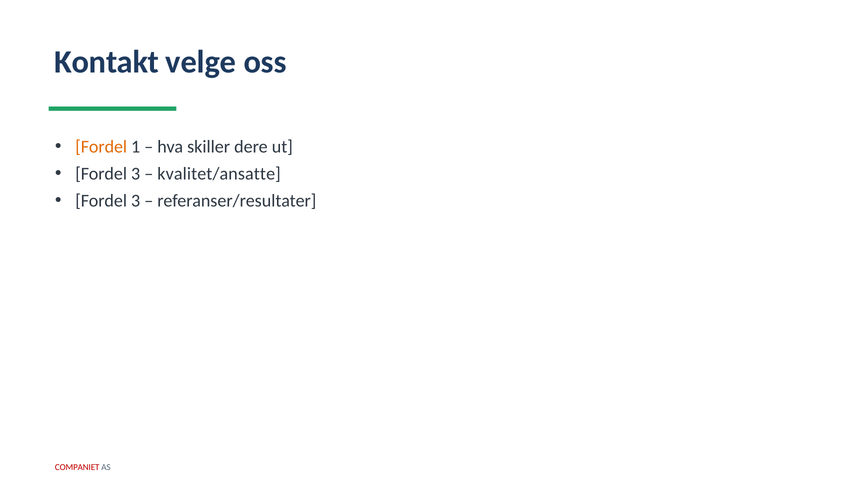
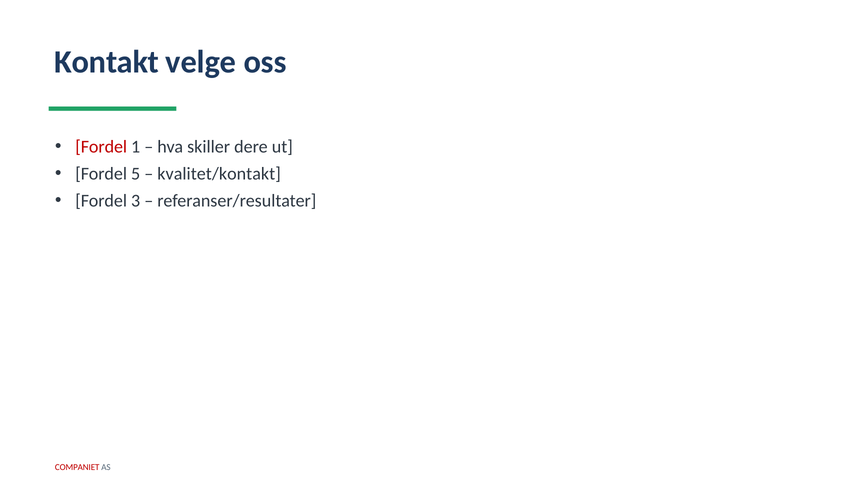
Fordel colour: orange -> red (101, 147)
3: 3 -> 5 (136, 174)
kvalitet/ansatte: kvalitet/ansatte -> kvalitet/kontakt (219, 174)
